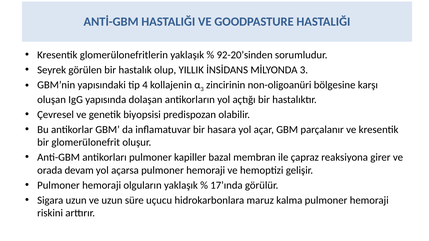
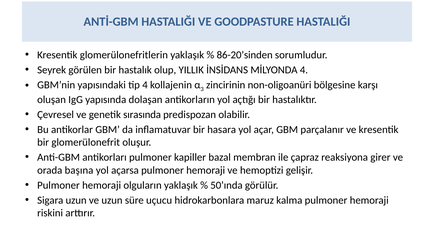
92-20’sinden: 92-20’sinden -> 86-20’sinden (245, 55)
MİLYONDA 3: 3 -> 4 (304, 70)
biyopsisi: biyopsisi -> sırasında (142, 115)
devam: devam -> başına (79, 170)
17’ında: 17’ında -> 50’ında (226, 185)
